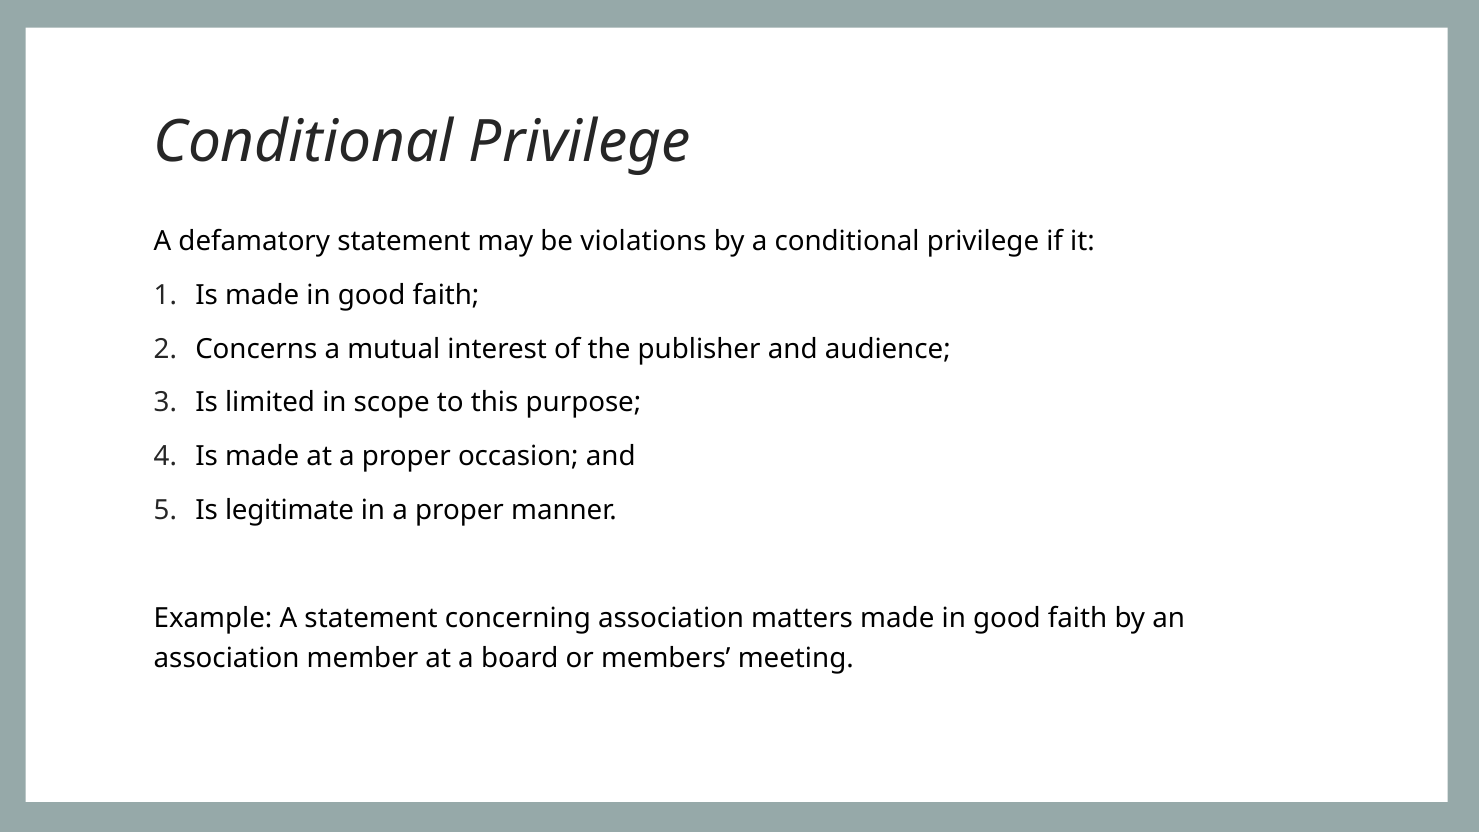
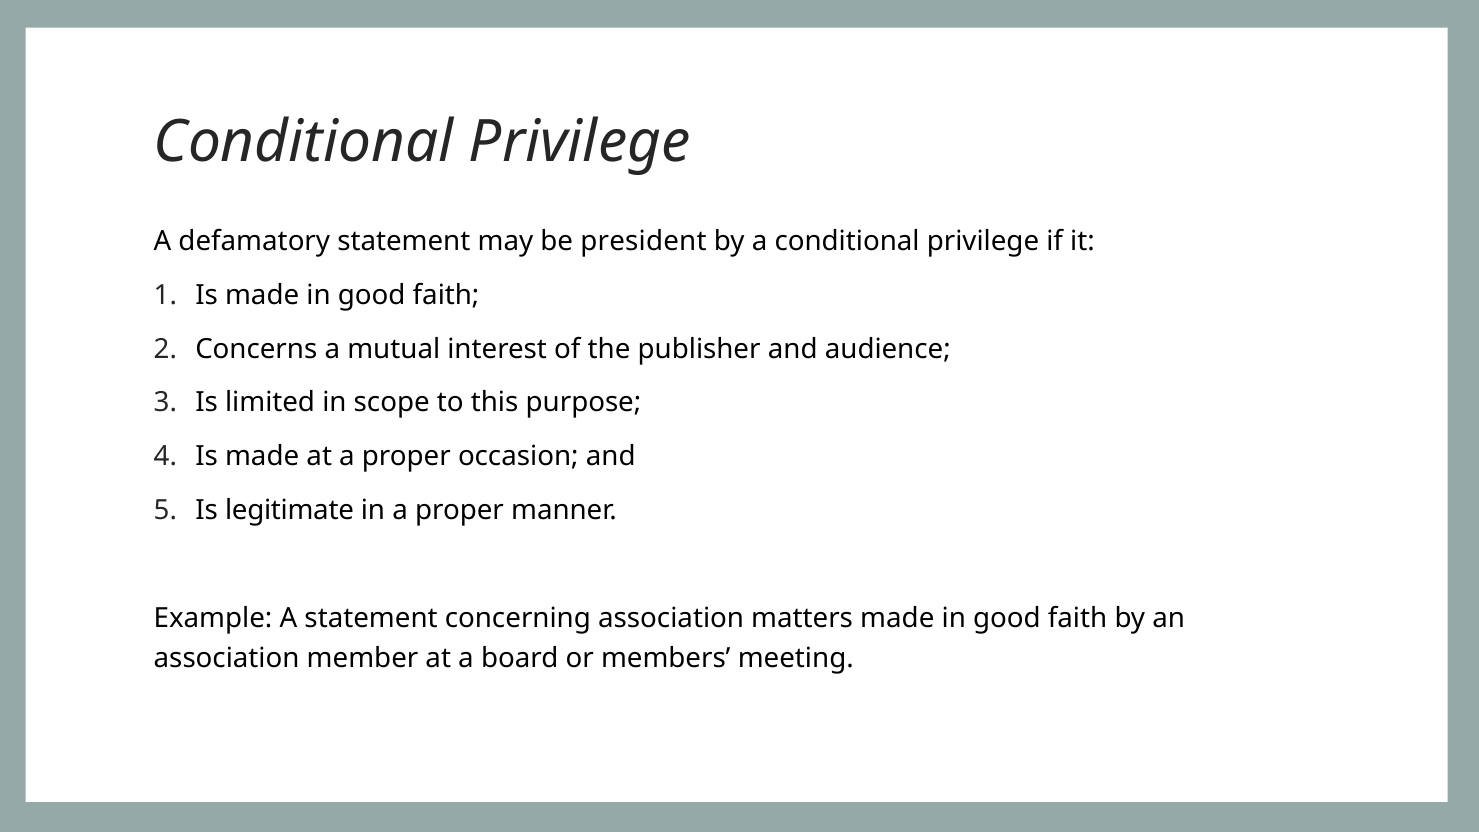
violations: violations -> president (643, 241)
